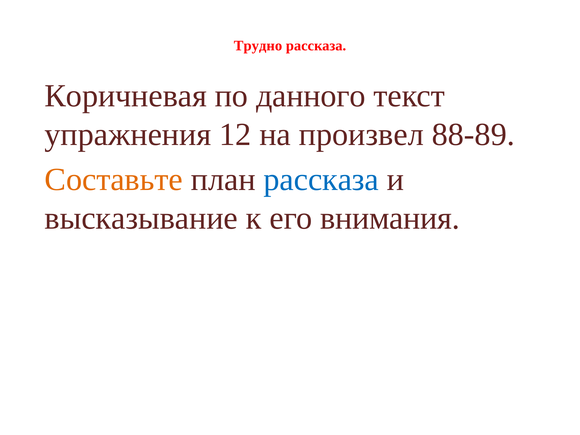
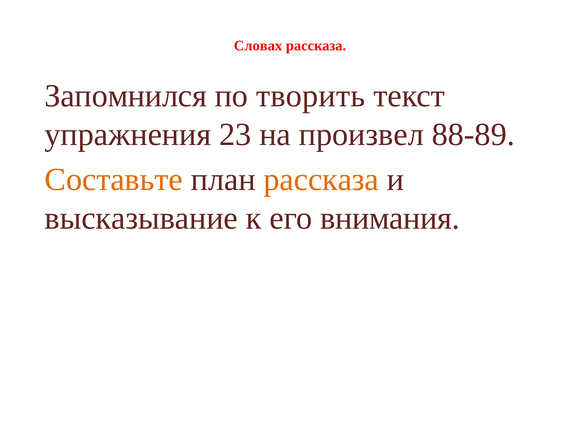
Трудно: Трудно -> Словах (258, 46)
Коричневая: Коричневая -> Запомнился (126, 96)
данного: данного -> творить (311, 96)
12: 12 -> 23 (235, 134)
рассказа colour: blue -> orange (321, 180)
